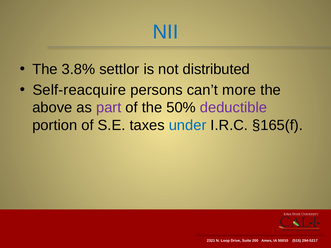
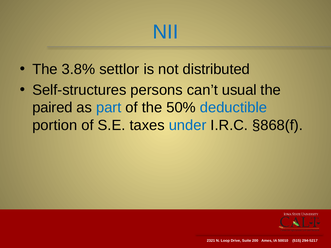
Self-reacquire: Self-reacquire -> Self-structures (79, 90)
more: more -> usual (239, 90)
above: above -> paired (52, 108)
part colour: purple -> blue (109, 108)
deductible colour: purple -> blue (233, 108)
§165(f: §165(f -> §868(f (278, 125)
